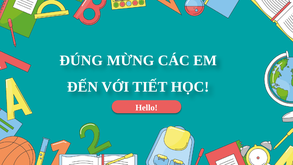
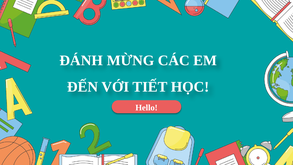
ĐÚNG: ĐÚNG -> ĐÁNH (81, 60)
